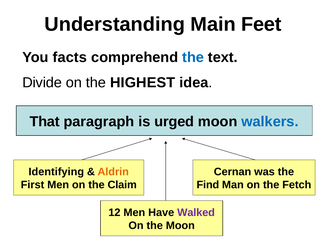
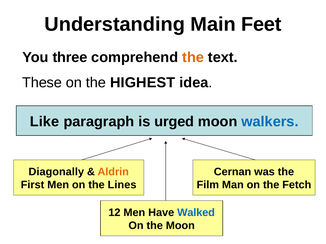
facts: facts -> three (70, 58)
the colour: blue -> orange (193, 58)
Divide: Divide -> These (42, 83)
That: That -> Like (45, 122)
Identifying: Identifying -> Diagonally (56, 172)
Claim: Claim -> Lines (122, 185)
Find: Find -> Film (208, 185)
Walked colour: purple -> blue (196, 213)
